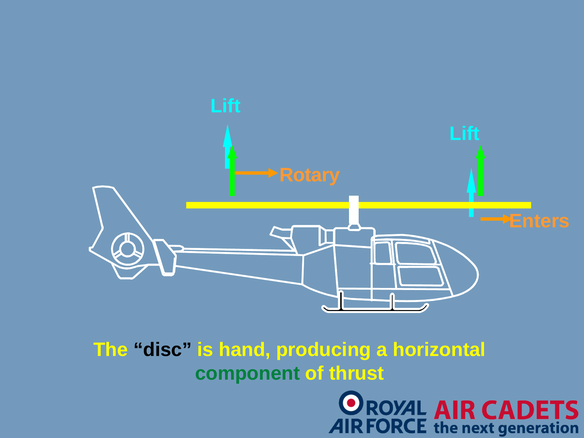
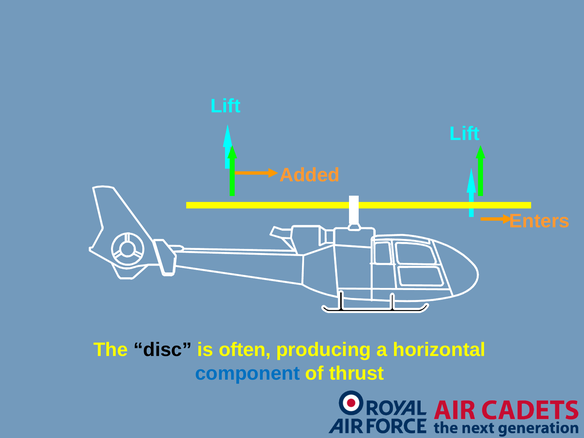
Rotary: Rotary -> Added (310, 175)
hand: hand -> often (245, 350)
component colour: green -> blue (247, 373)
